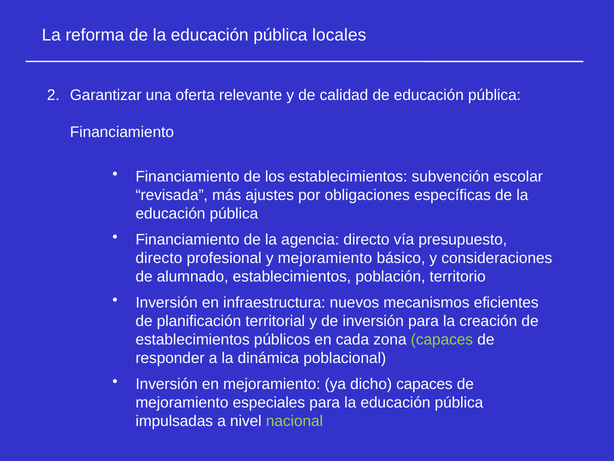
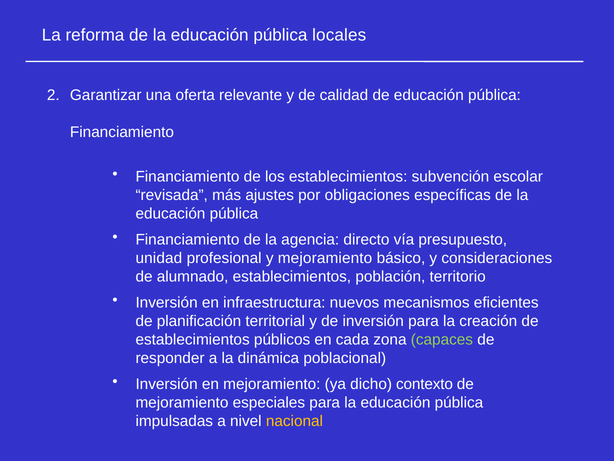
directo: directo -> unidad (159, 258)
dicho capaces: capaces -> contexto (424, 384)
nacional colour: light green -> yellow (294, 421)
